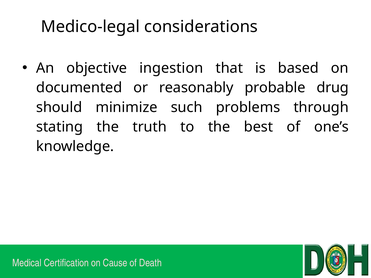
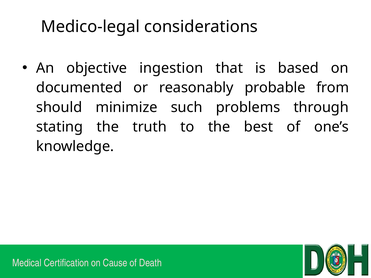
drug: drug -> from (333, 88)
